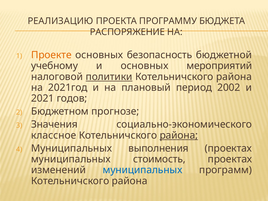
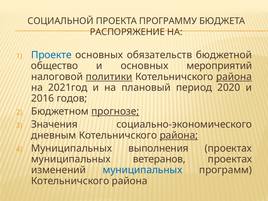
РЕАЛИЗАЦИЮ: РЕАЛИЗАЦИЮ -> СОЦИАЛЬНОЙ (60, 21)
Проекте colour: orange -> blue (51, 55)
безопасность: безопасность -> обязательств (159, 55)
учебному: учебному -> общество (54, 66)
района underline: none -> present (234, 77)
2002: 2002 -> 2020 (229, 88)
2021: 2021 -> 2016 (43, 98)
прогнозе underline: none -> present (115, 111)
классное: классное -> дневным (54, 135)
стоимость: стоимость -> ветеранов (159, 159)
